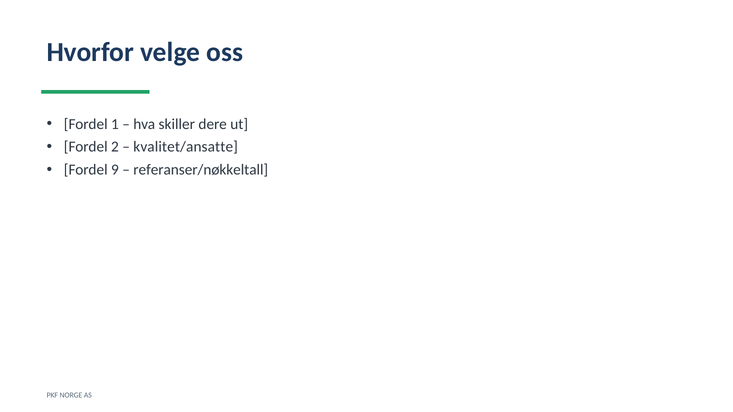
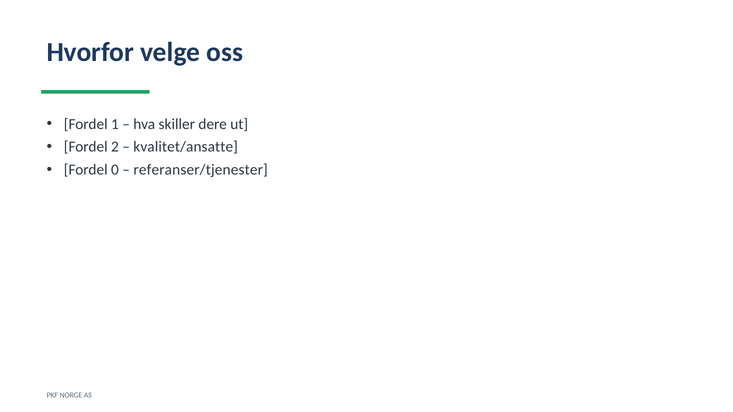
9: 9 -> 0 (115, 170)
referanser/nøkkeltall: referanser/nøkkeltall -> referanser/tjenester (201, 170)
